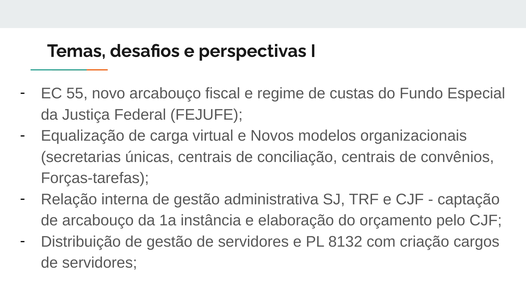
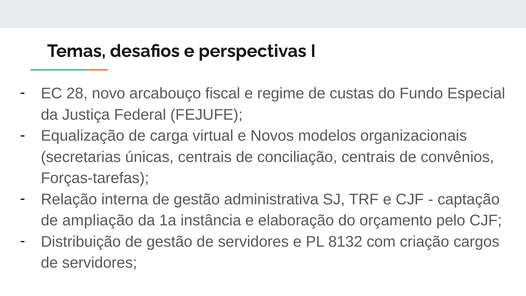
55: 55 -> 28 (77, 93)
de arcabouço: arcabouço -> ampliação (98, 220)
